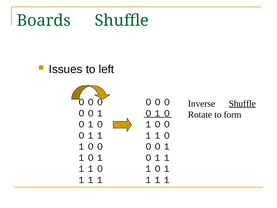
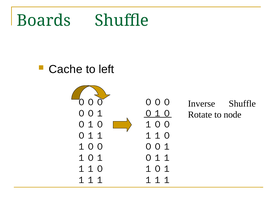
Issues: Issues -> Cache (66, 69)
Shuffle underline: present -> none (242, 103)
form: form -> node (233, 115)
